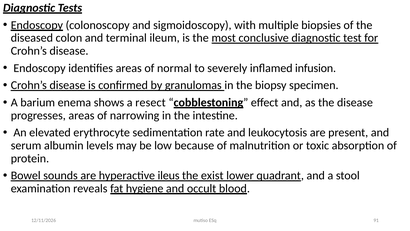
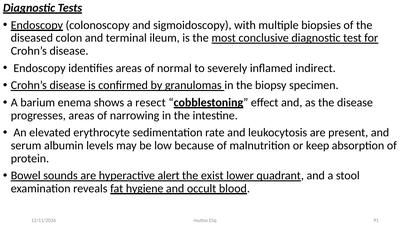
infusion: infusion -> indirect (316, 68)
toxic: toxic -> keep (318, 145)
ileus: ileus -> alert (169, 175)
